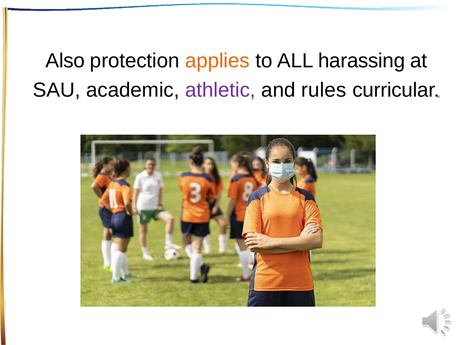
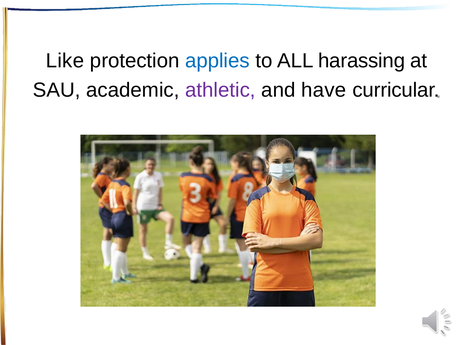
Also: Also -> Like (65, 61)
applies colour: orange -> blue (217, 61)
rules: rules -> have (324, 90)
